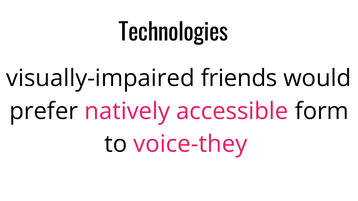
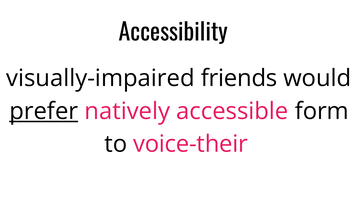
Technologies: Technologies -> Accessibility (173, 33)
prefer underline: none -> present (44, 111)
voice-they: voice-they -> voice-their (190, 144)
